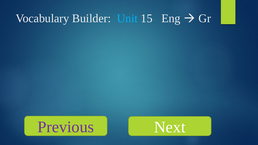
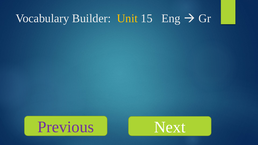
Unit colour: light blue -> yellow (127, 18)
